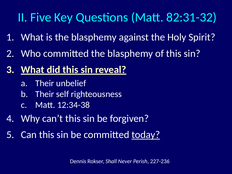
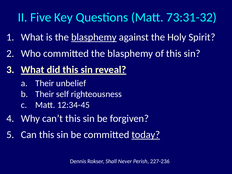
82:31-32: 82:31-32 -> 73:31-32 (192, 17)
blasphemy underline: none -> present (94, 37)
12:34-38: 12:34-38 -> 12:34-45 (74, 105)
